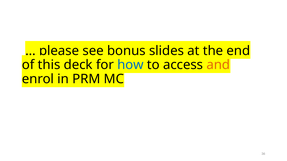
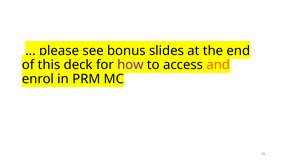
how colour: blue -> purple (130, 65)
